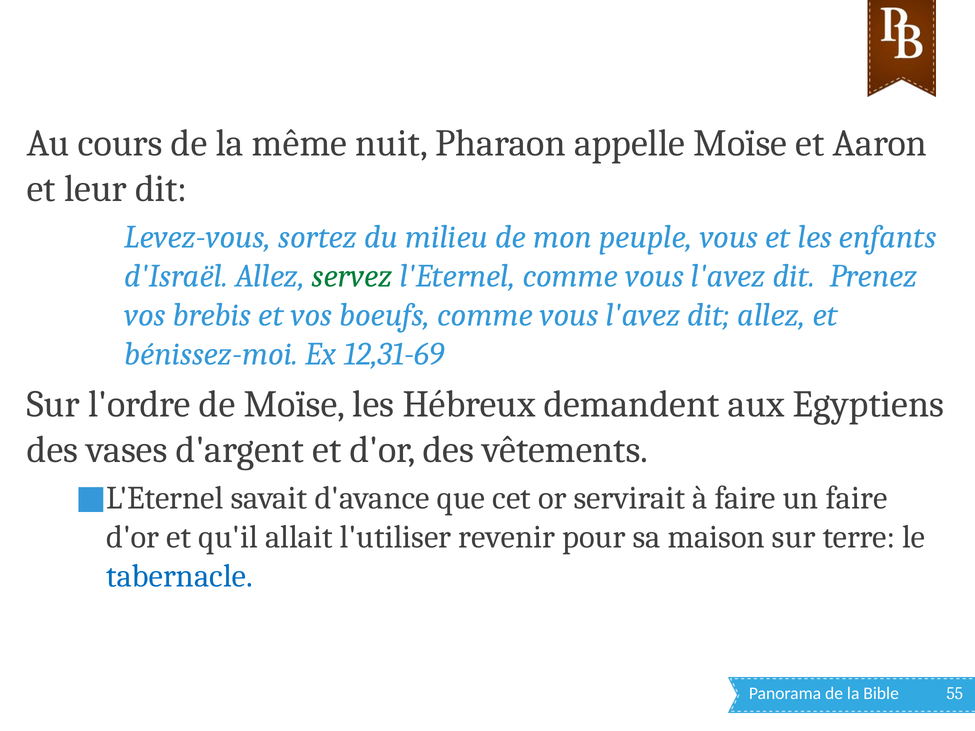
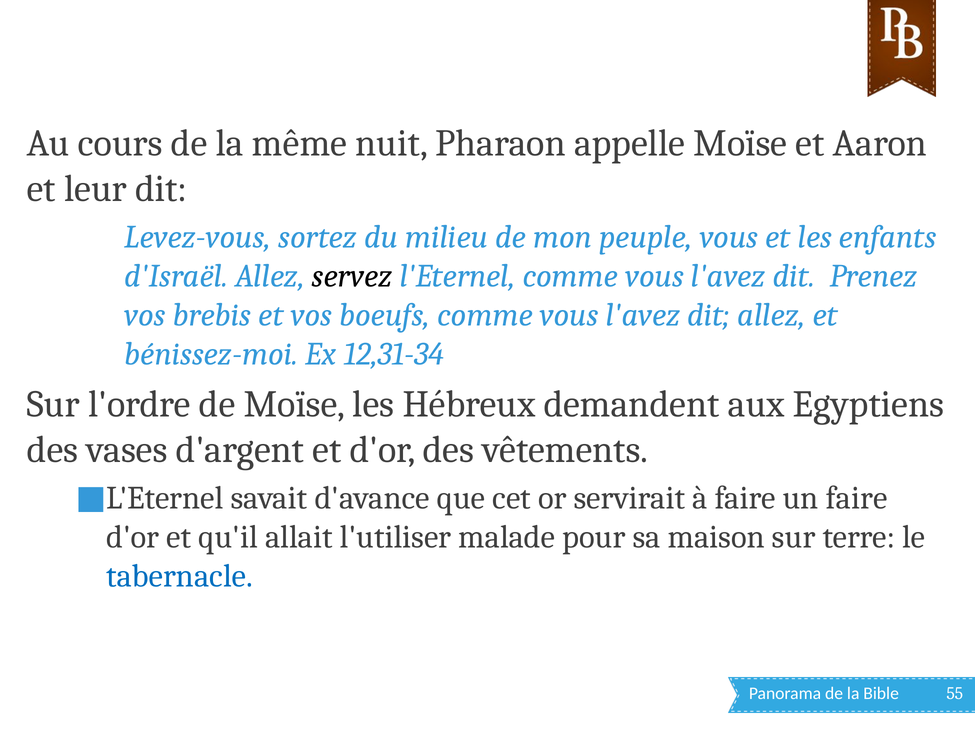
servez colour: green -> black (352, 276)
12,31-69: 12,31-69 -> 12,31-34 (394, 354)
revenir: revenir -> malade (507, 537)
